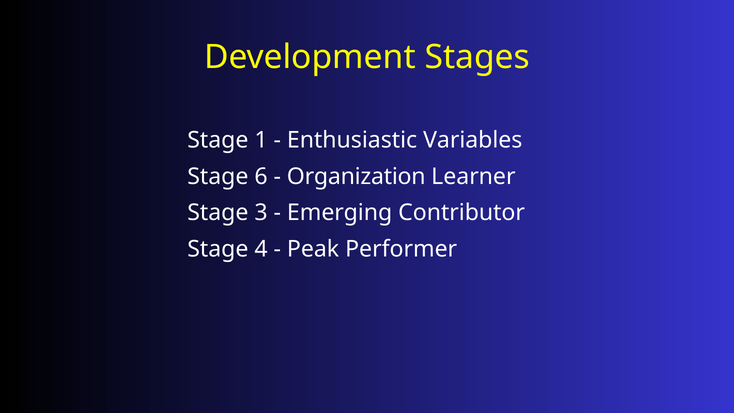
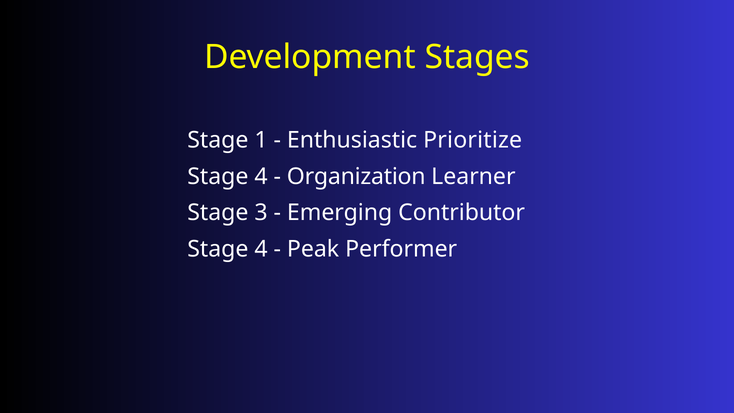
Variables: Variables -> Prioritize (473, 140)
6: 6 -> 4 (261, 176)
